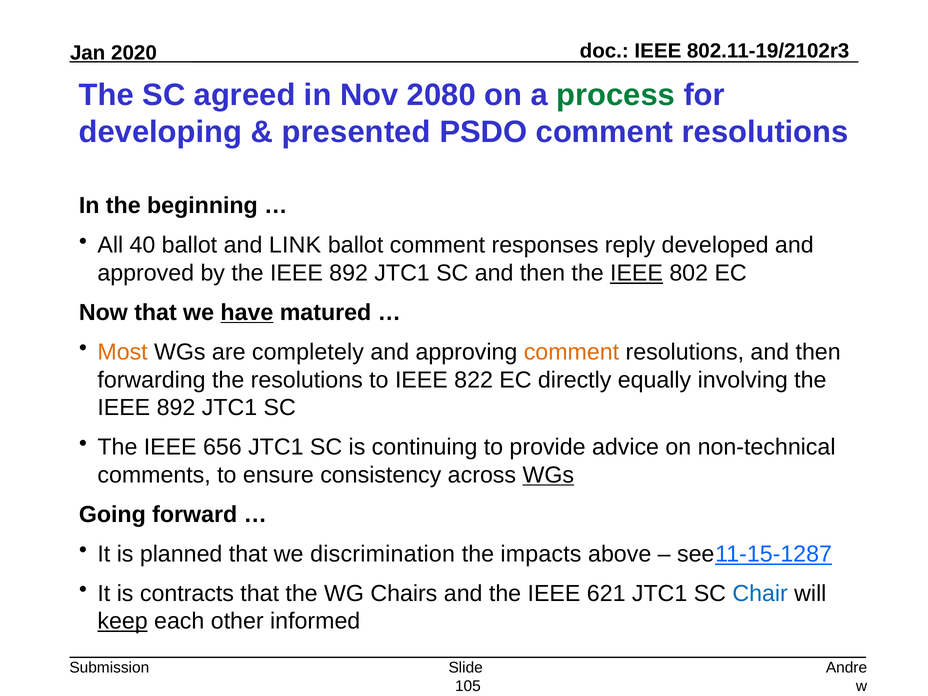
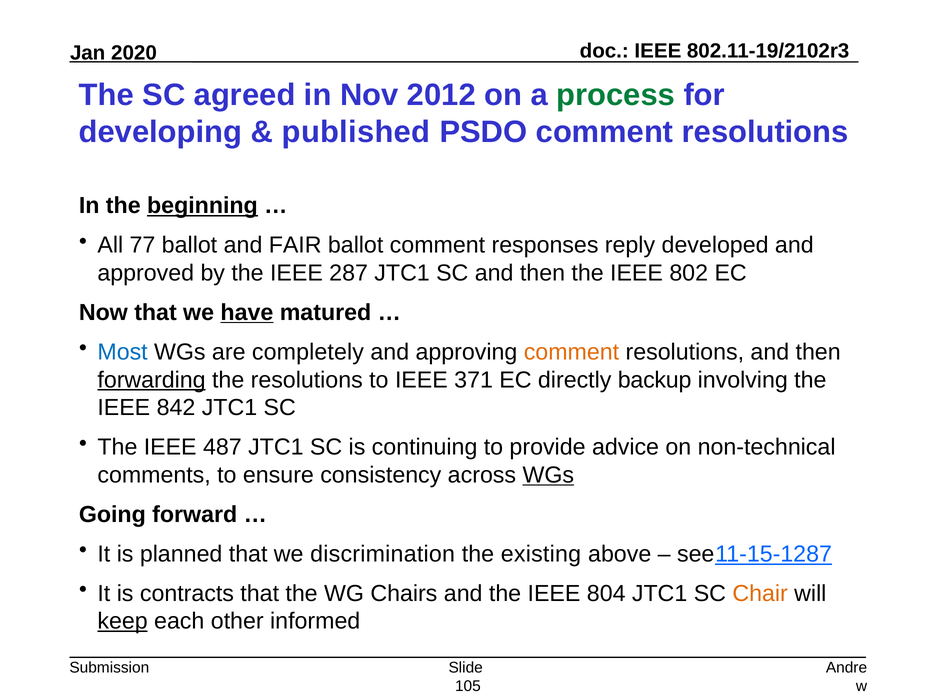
2080: 2080 -> 2012 (441, 95)
presented: presented -> published (356, 132)
beginning underline: none -> present (202, 206)
40: 40 -> 77 (142, 245)
LINK: LINK -> FAIR (295, 245)
by the IEEE 892: 892 -> 287 (349, 273)
IEEE underline: present -> none (636, 273)
Most colour: orange -> blue (123, 352)
forwarding underline: none -> present (152, 380)
822: 822 -> 371 (474, 380)
equally: equally -> backup (655, 380)
892: 892 -> 842 (176, 408)
656: 656 -> 487 (222, 447)
impacts: impacts -> existing (541, 554)
621: 621 -> 804 (606, 593)
Chair colour: blue -> orange (760, 593)
